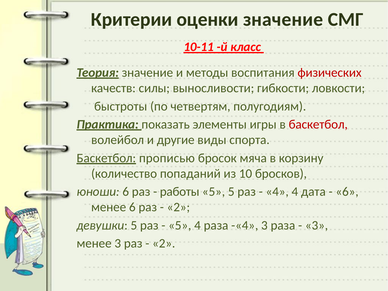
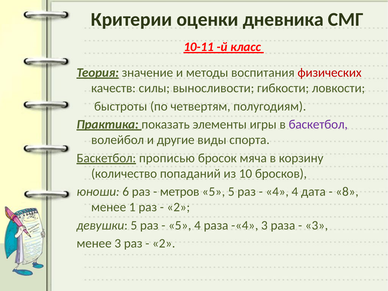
оценки значение: значение -> дневника (283, 20)
баскетбол colour: red -> purple (318, 124)
работы: работы -> метров (180, 192)
6: 6 -> 8 (347, 192)
менее 6: 6 -> 1 (132, 207)
